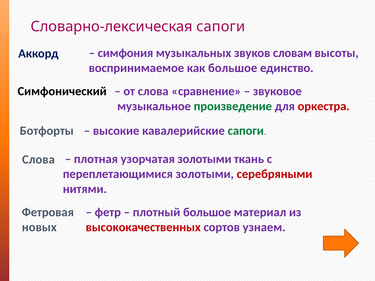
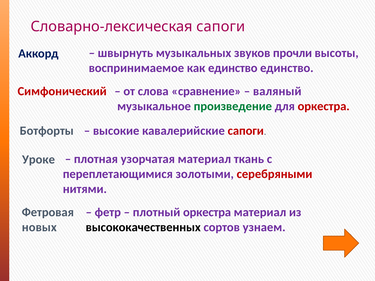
симфония: симфония -> швырнуть (125, 53)
словам: словам -> прочли (293, 53)
как большое: большое -> единство (233, 68)
звуковое: звуковое -> валяный (277, 91)
Симфонический colour: black -> red (62, 91)
сапоги colour: green -> red (246, 131)
узорчатая золотыми: золотыми -> материал (204, 159)
Слова: Слова -> Уроке (38, 160)
плотный большое: большое -> оркестра (207, 212)
высококачественных colour: red -> black (143, 227)
